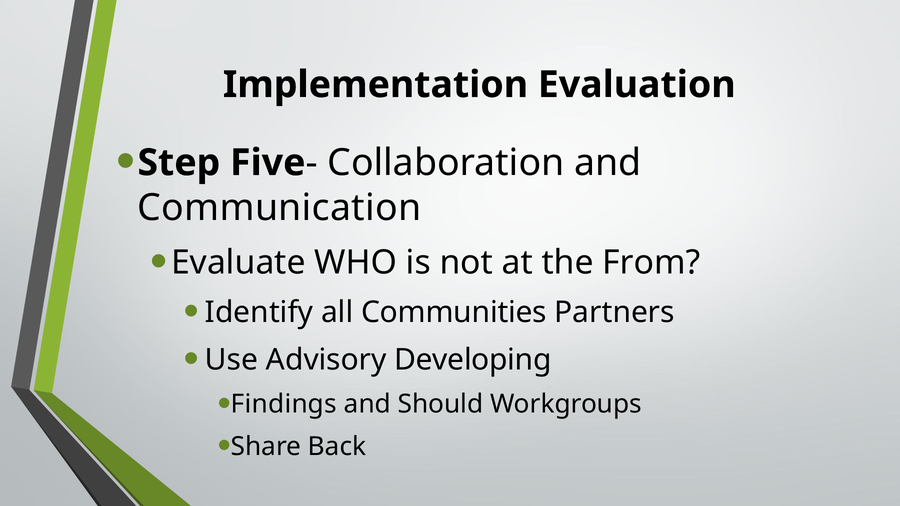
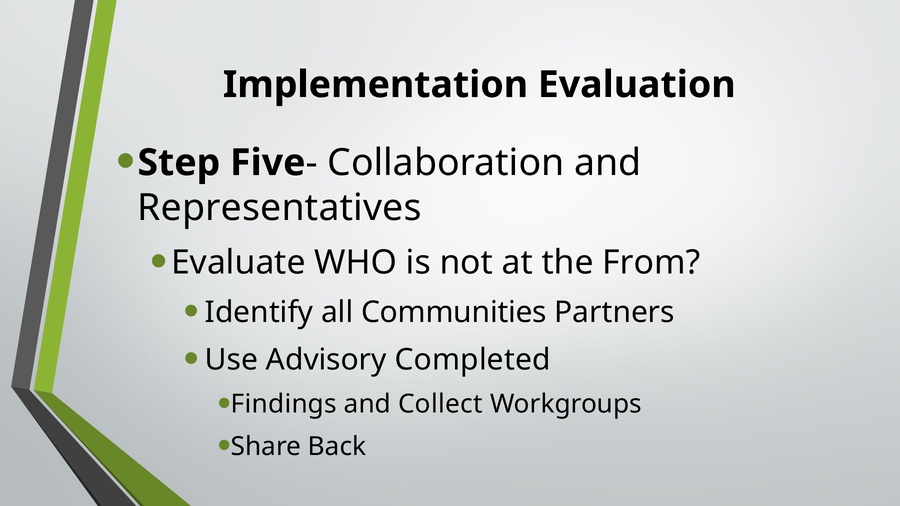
Communication: Communication -> Representatives (279, 208)
Developing: Developing -> Completed (473, 360)
Should: Should -> Collect (440, 404)
